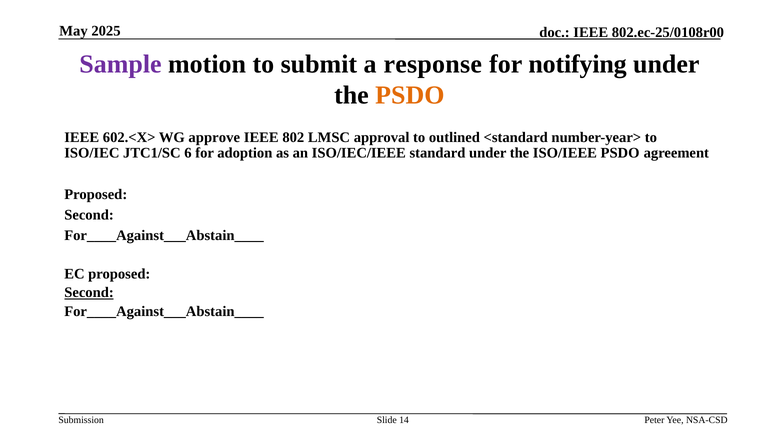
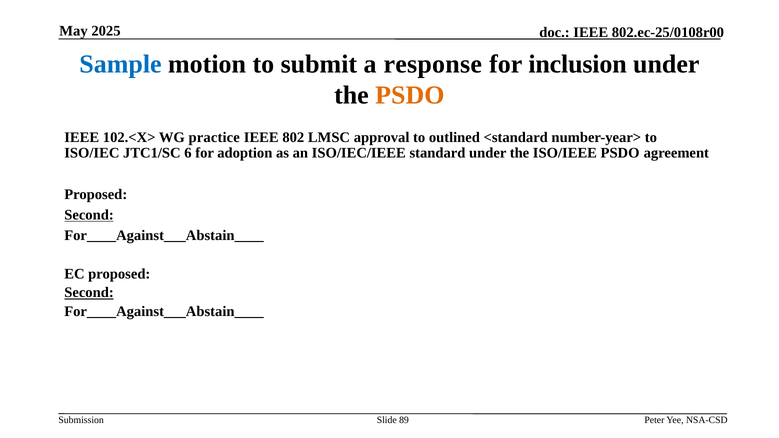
Sample colour: purple -> blue (120, 64)
notifying: notifying -> inclusion (578, 64)
602.<X>: 602.<X> -> 102.<X> (129, 137)
approve: approve -> practice (214, 137)
Second underline: none -> present (89, 215)
14: 14 -> 89 (404, 420)
